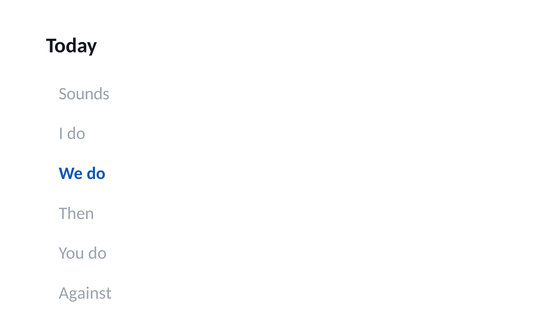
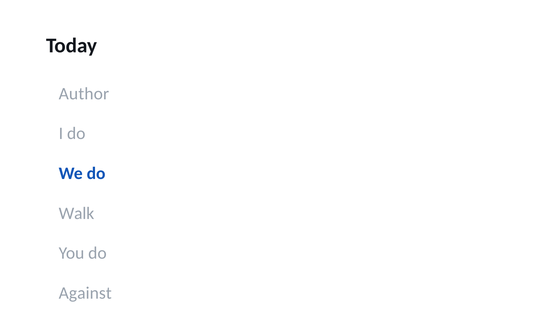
Sounds: Sounds -> Author (84, 94)
Then: Then -> Walk (76, 213)
